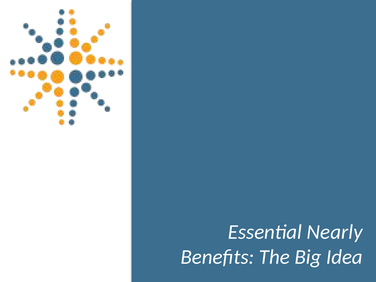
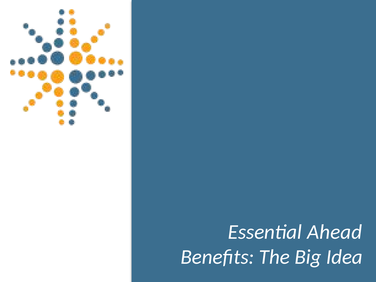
Nearly: Nearly -> Ahead (335, 232)
